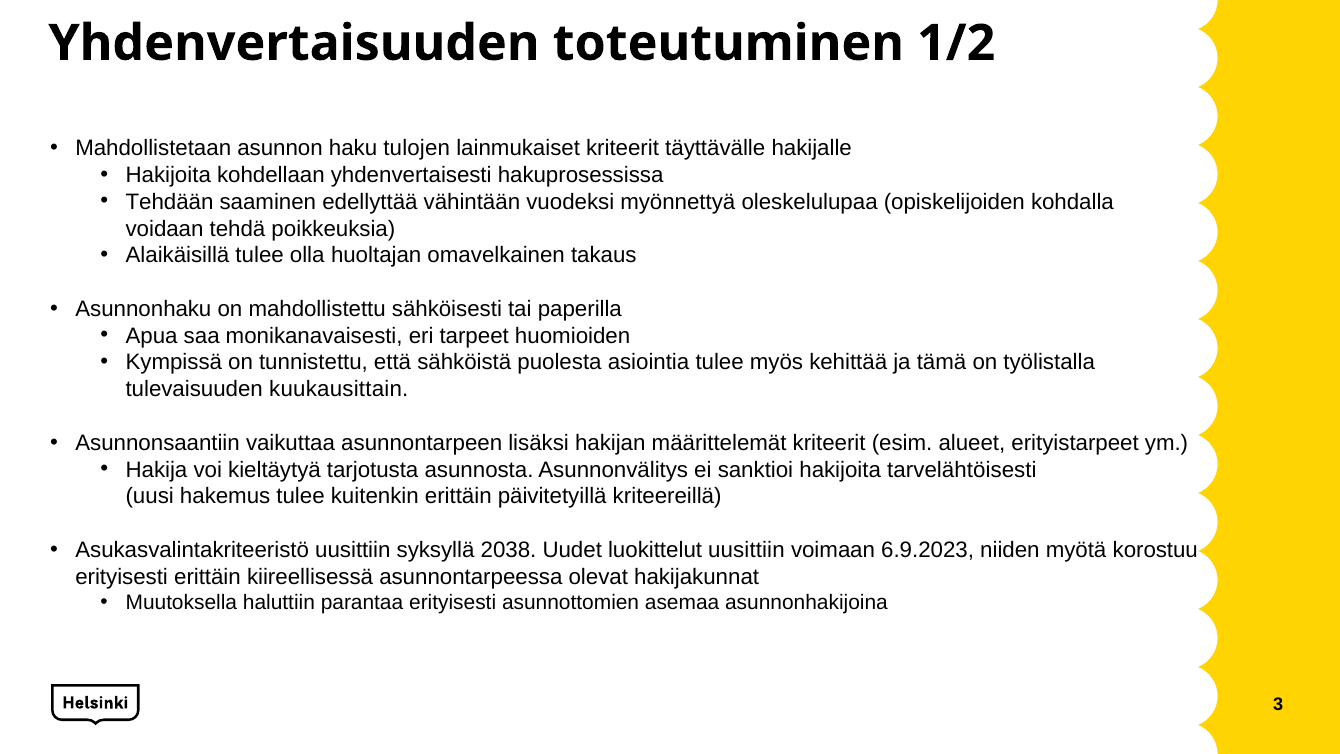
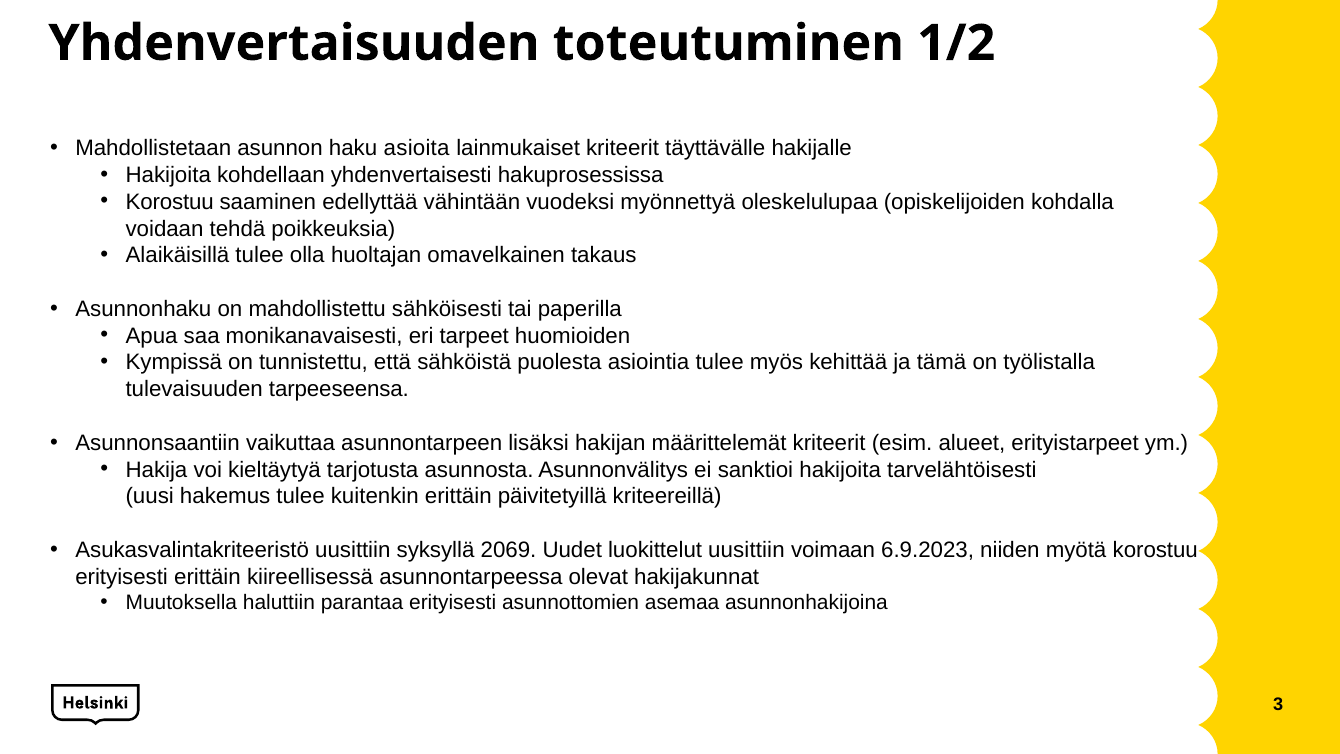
tulojen: tulojen -> asioita (417, 148)
Tehdään: Tehdään -> Korostuu (170, 202)
kuukausittain: kuukausittain -> tarpeeseensa (339, 389)
2038: 2038 -> 2069 (509, 550)
